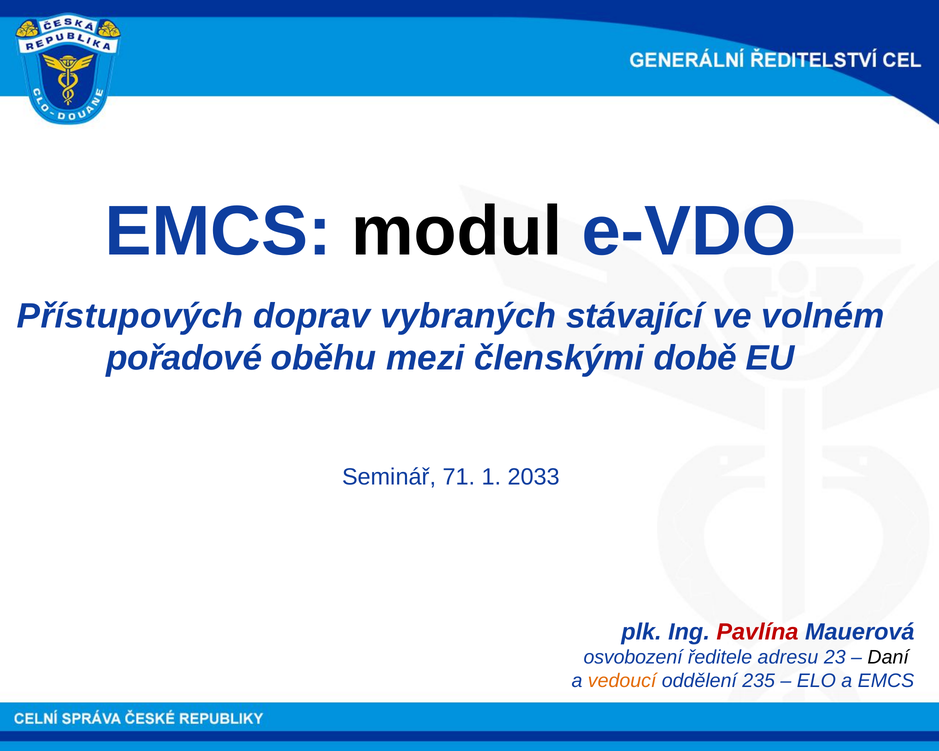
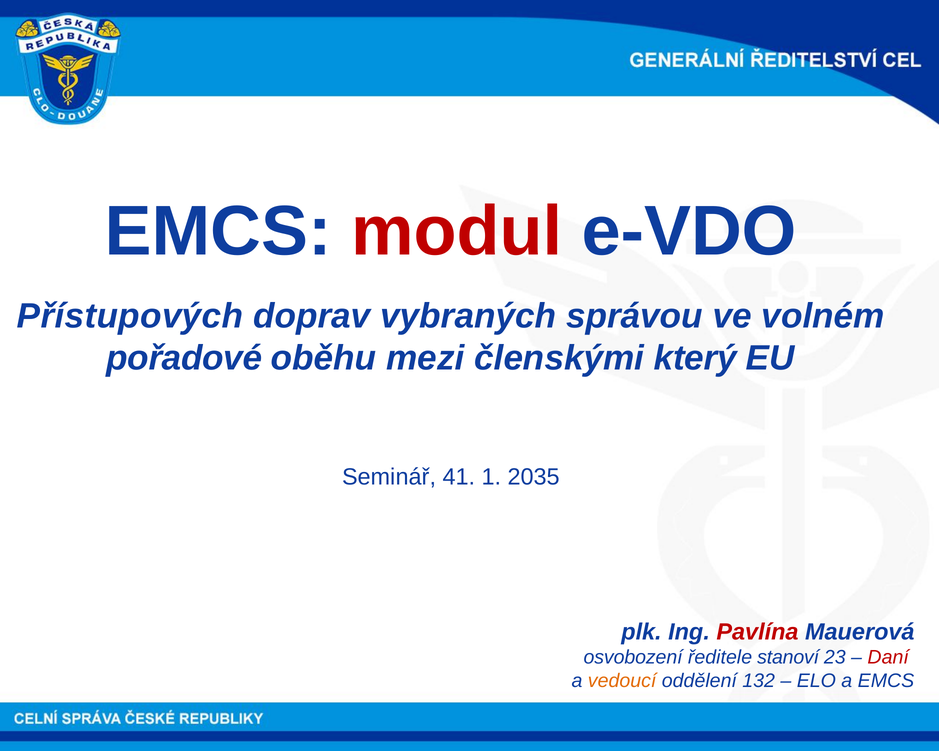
modul colour: black -> red (457, 232)
stávající: stávající -> správou (634, 316)
době: době -> který (695, 358)
71: 71 -> 41 (459, 477)
2033: 2033 -> 2035 (534, 477)
adresu: adresu -> stanoví (788, 658)
Daní colour: black -> red (888, 658)
235: 235 -> 132 (759, 681)
